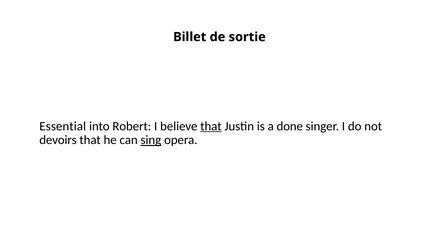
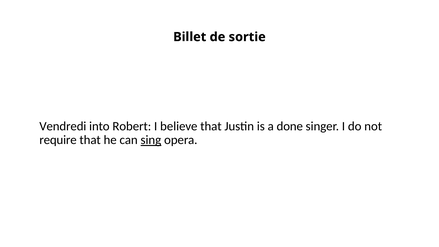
Essential: Essential -> Vendredi (63, 126)
that underline: present -> none (211, 126)
devoirs: devoirs -> require (58, 140)
